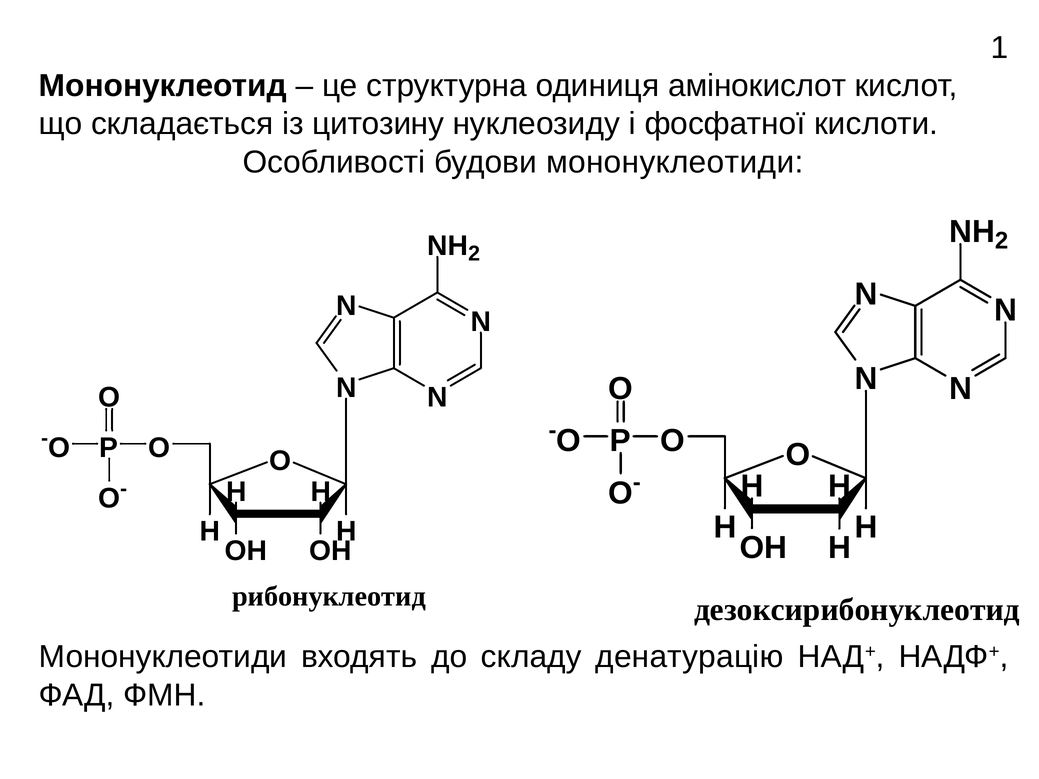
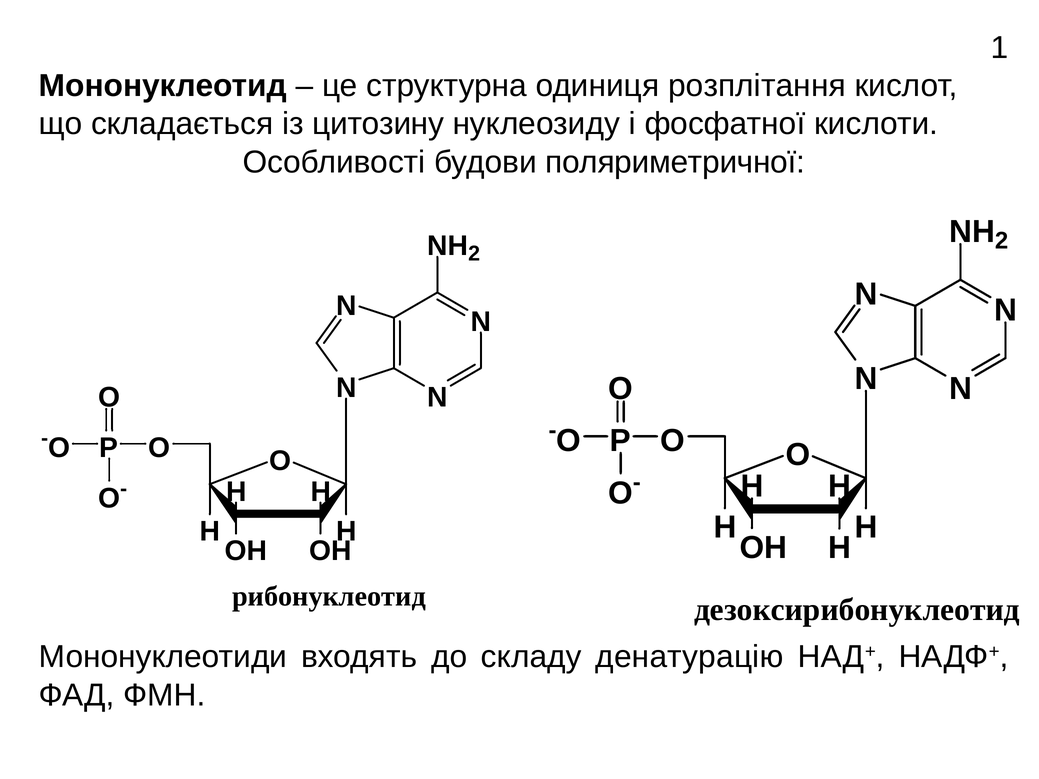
амінокислот: амінокислот -> розплітання (757, 86)
будови мононуклеотиди: мононуклеотиди -> поляриметричної (675, 162)
